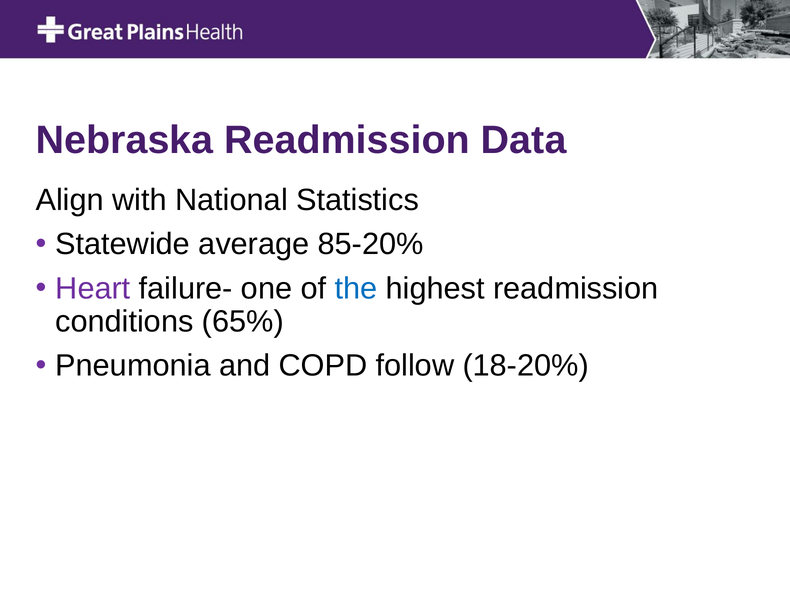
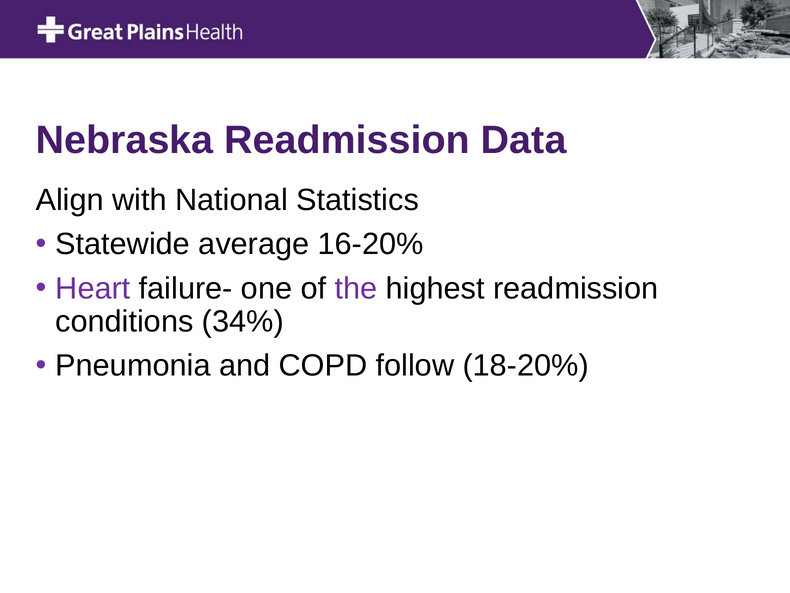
85-20%: 85-20% -> 16-20% (371, 244)
the colour: blue -> purple (356, 288)
65%: 65% -> 34% (243, 321)
